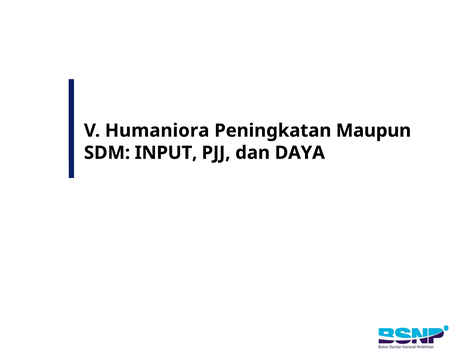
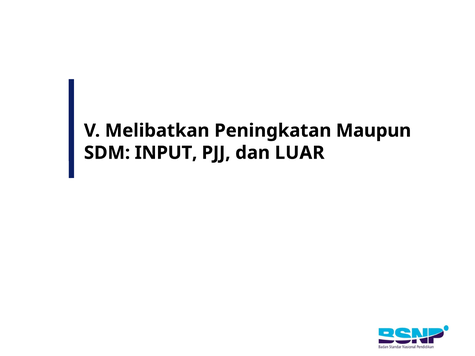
Humaniora: Humaniora -> Melibatkan (157, 131)
DAYA: DAYA -> LUAR (300, 153)
